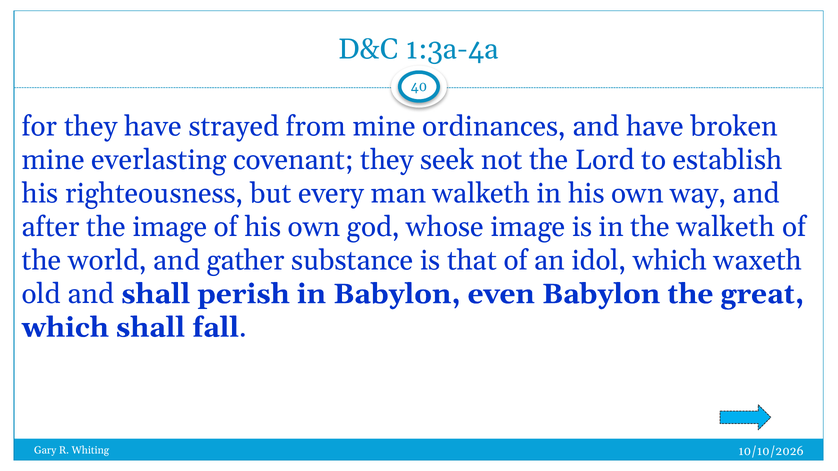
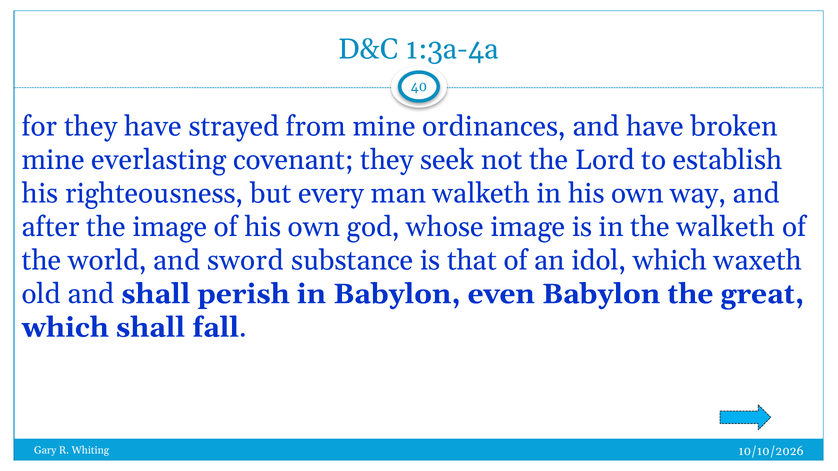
gather: gather -> sword (245, 261)
